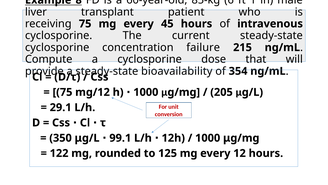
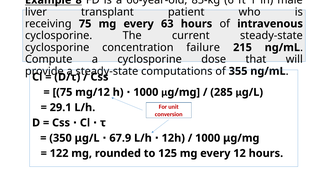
45: 45 -> 63 (167, 24)
bioavailability: bioavailability -> computations (177, 71)
354: 354 -> 355 (238, 71)
205: 205 -> 285 (222, 92)
99.1: 99.1 -> 67.9 (120, 138)
